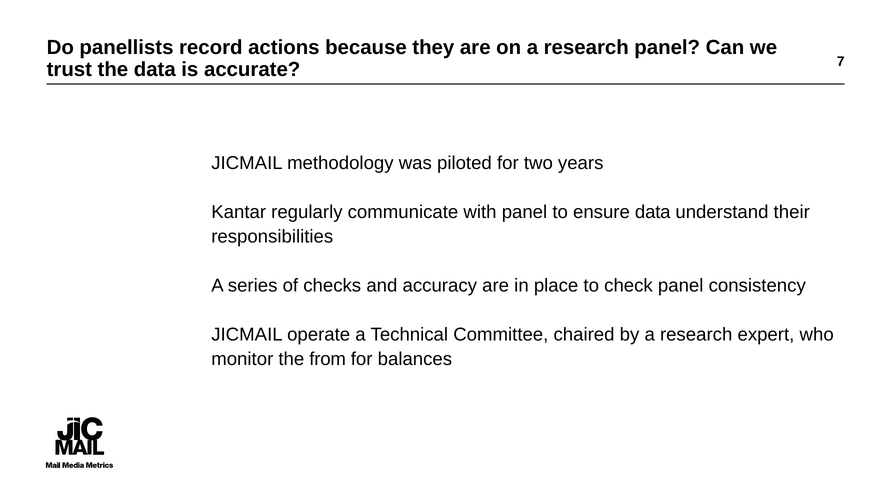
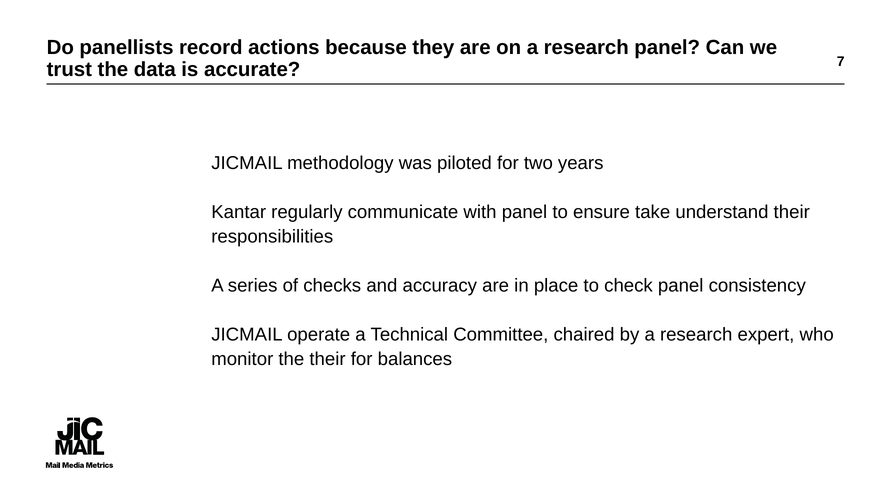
ensure data: data -> take (653, 212)
the from: from -> their (328, 359)
